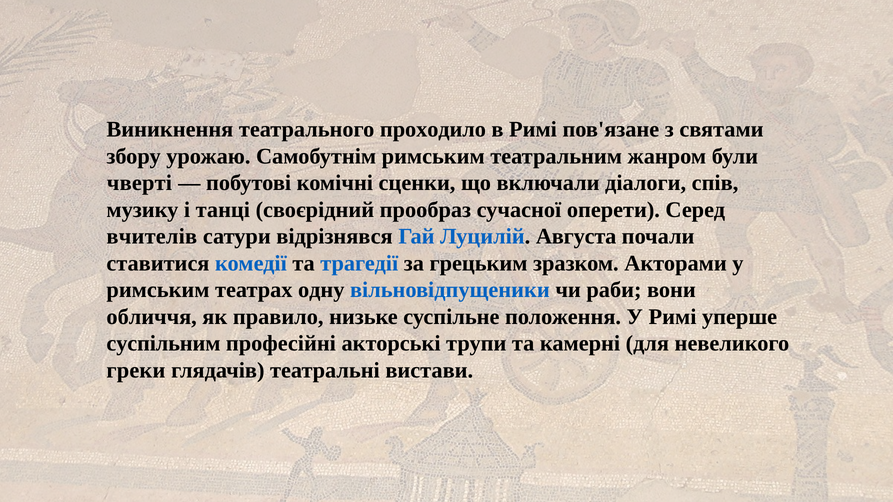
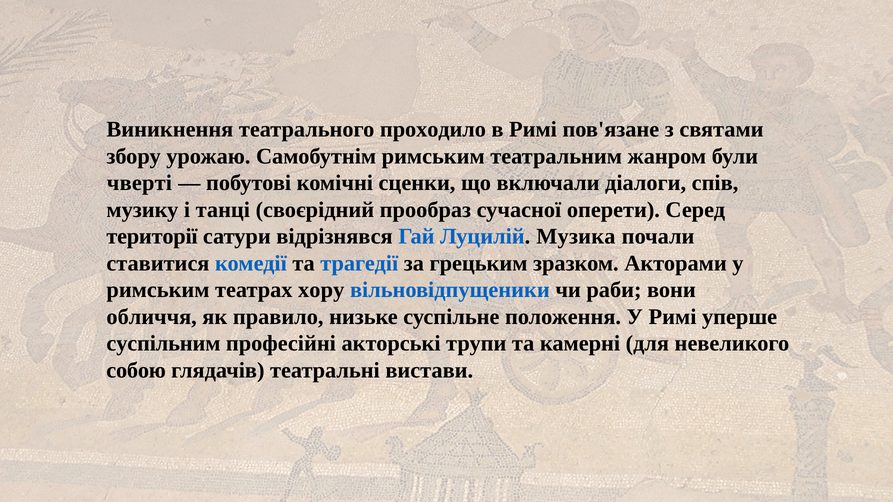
вчителів: вчителів -> території (152, 237)
Августа: Августа -> Музика (576, 237)
одну: одну -> хору (321, 290)
греки: греки -> собою (136, 371)
